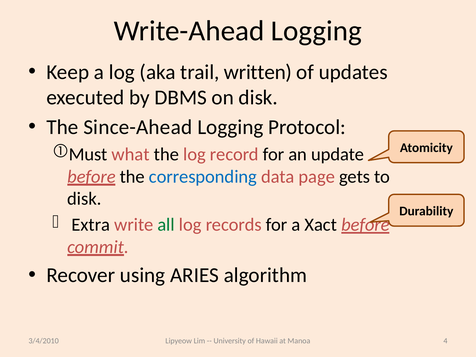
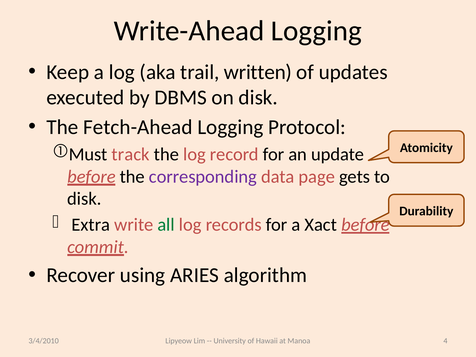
Since-Ahead: Since-Ahead -> Fetch-Ahead (138, 127)
what: what -> track (131, 154)
corresponding colour: blue -> purple (203, 177)
